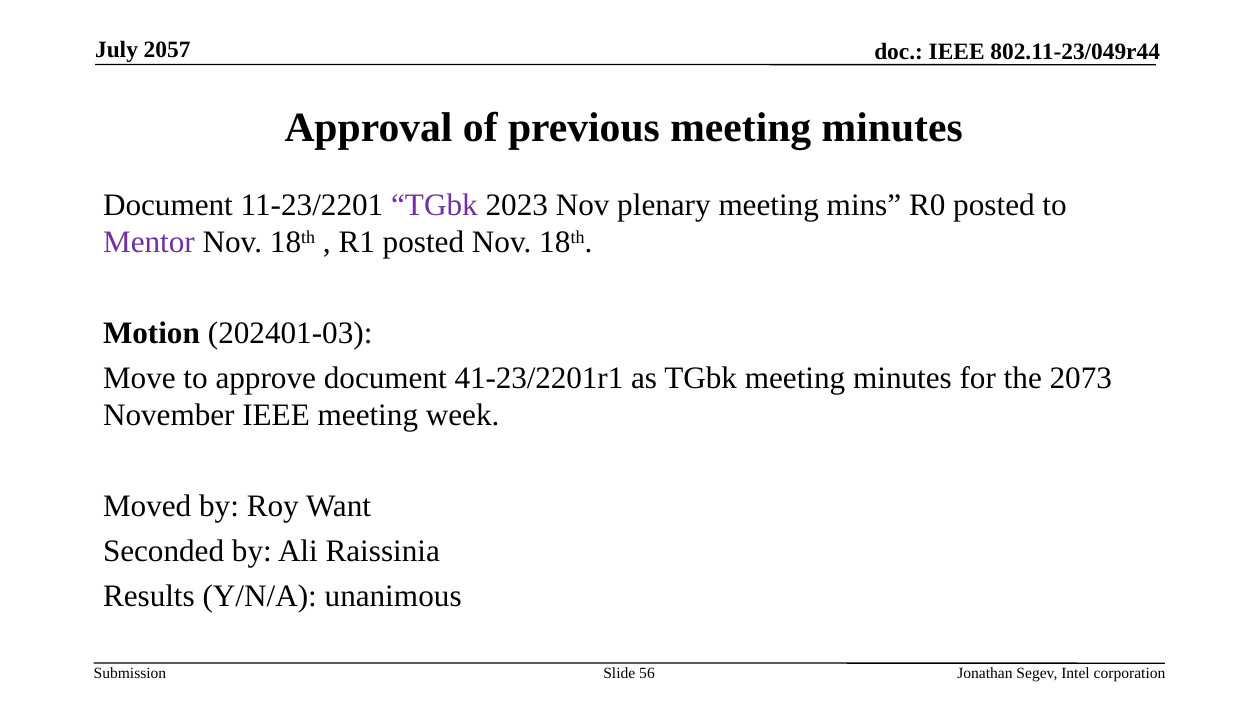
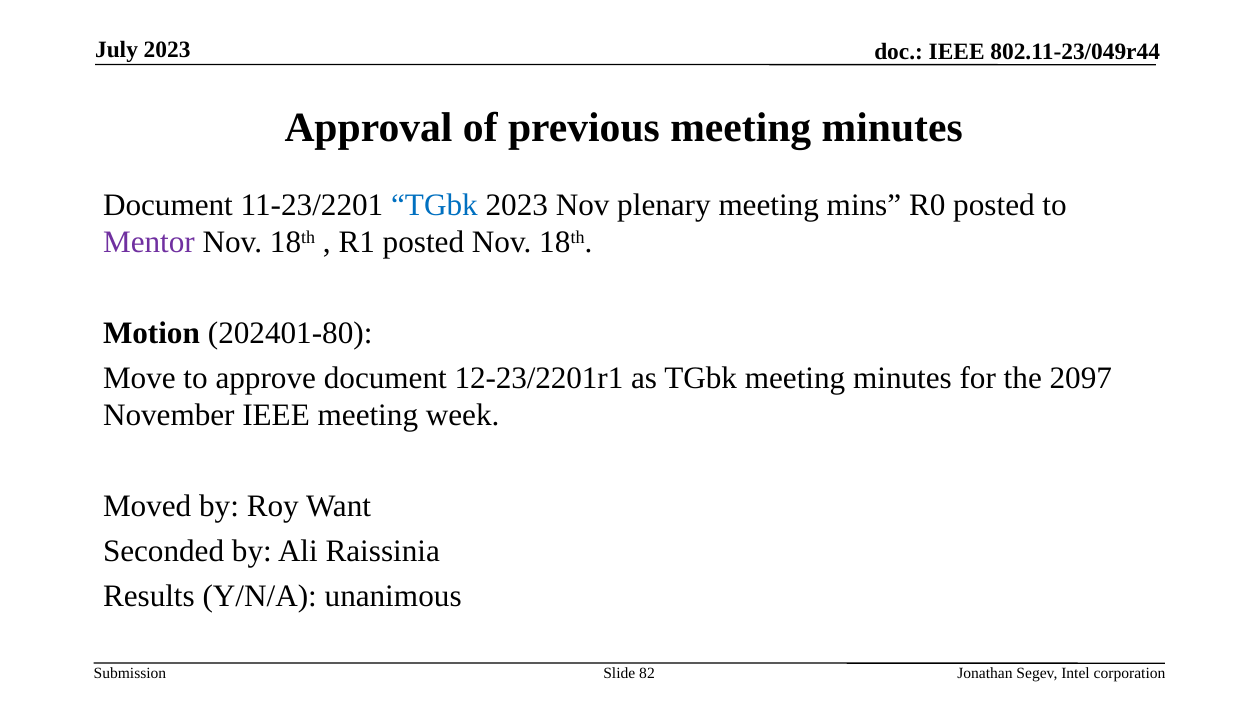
July 2057: 2057 -> 2023 (167, 50)
TGbk colour: purple -> blue (434, 205)
202401-03: 202401-03 -> 202401-80 (290, 333)
41-23/2201r1: 41-23/2201r1 -> 12-23/2201r1 (539, 378)
2073: 2073 -> 2097 (1081, 378)
56: 56 -> 82 (647, 673)
